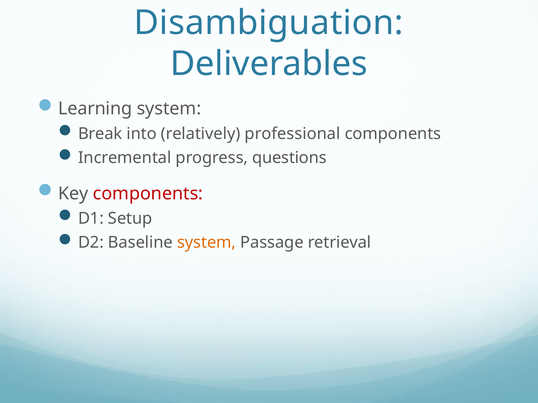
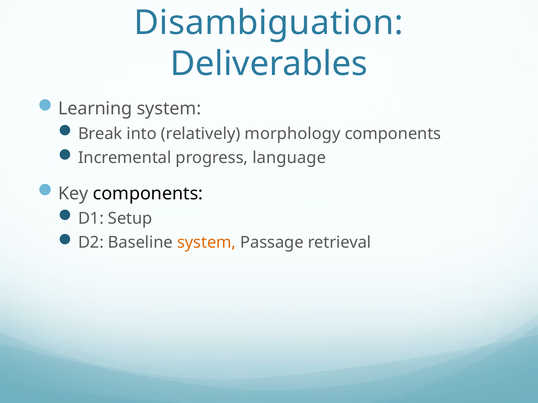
professional: professional -> morphology (292, 134)
questions: questions -> language (289, 158)
components colour: red -> black (148, 194)
